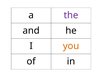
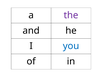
you colour: orange -> blue (71, 46)
